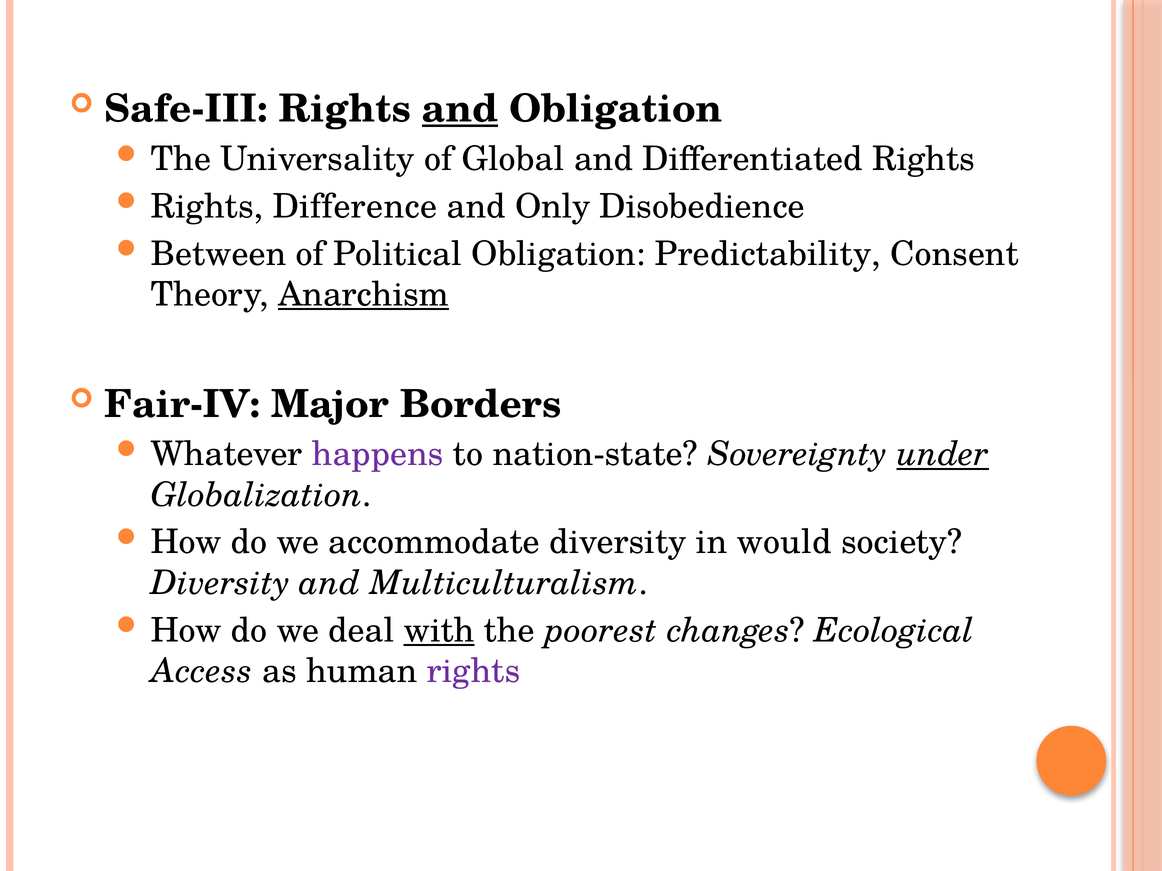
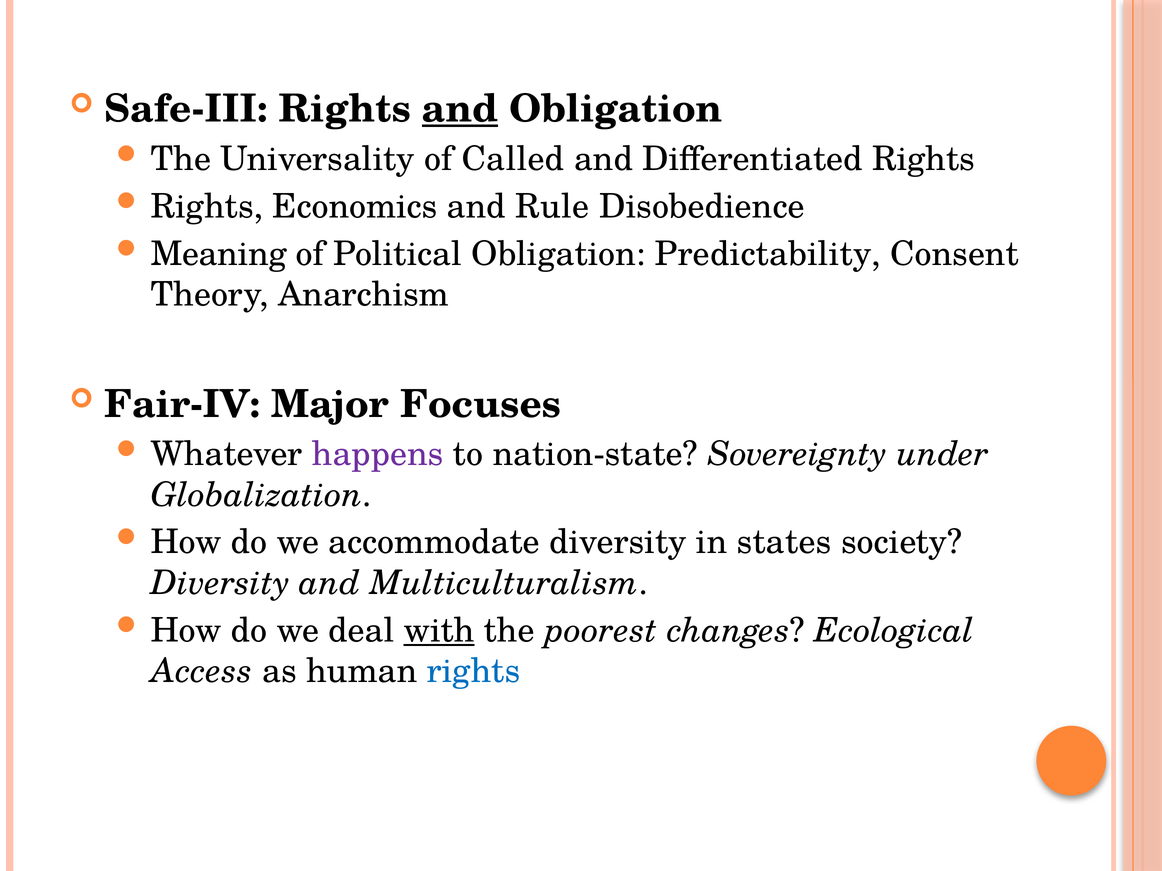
Global: Global -> Called (513, 159)
Difference: Difference -> Economics (355, 207)
Only: Only -> Rule (552, 207)
Between: Between -> Meaning (219, 254)
Anarchism underline: present -> none (363, 295)
Borders: Borders -> Focuses (481, 404)
under underline: present -> none (943, 454)
would: would -> states (784, 543)
rights colour: purple -> blue (474, 671)
